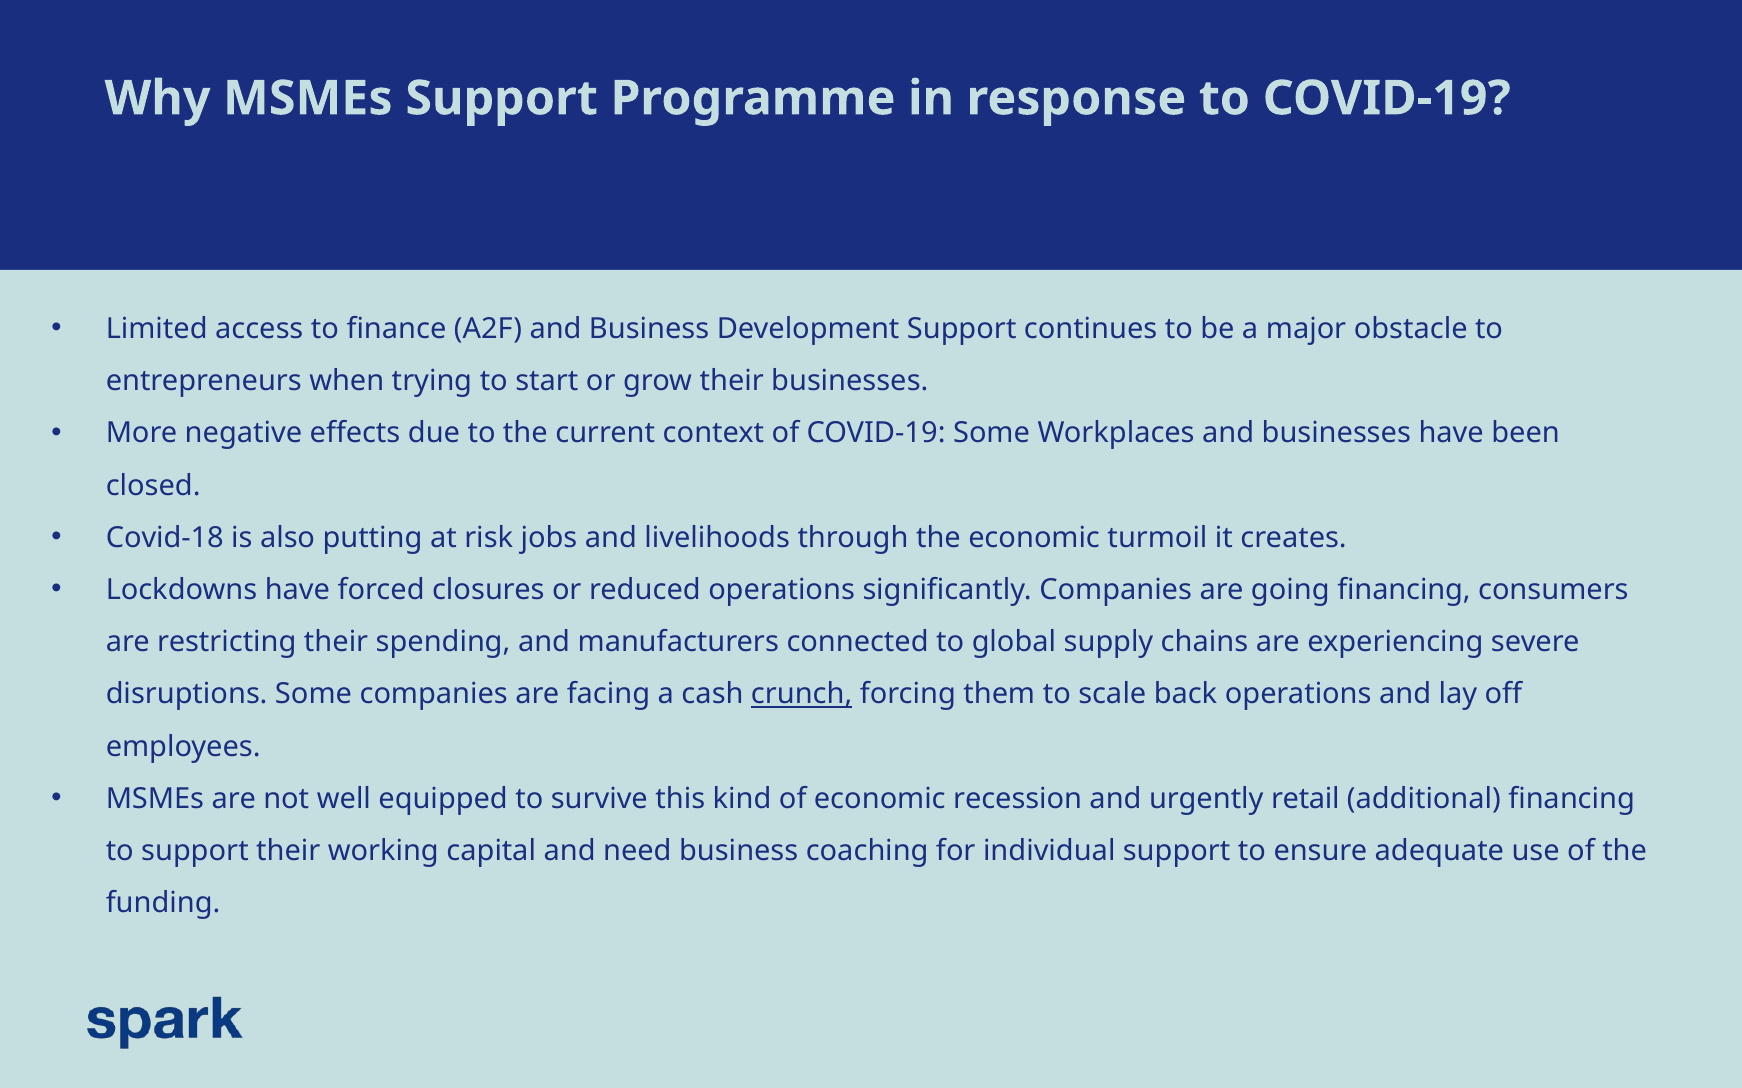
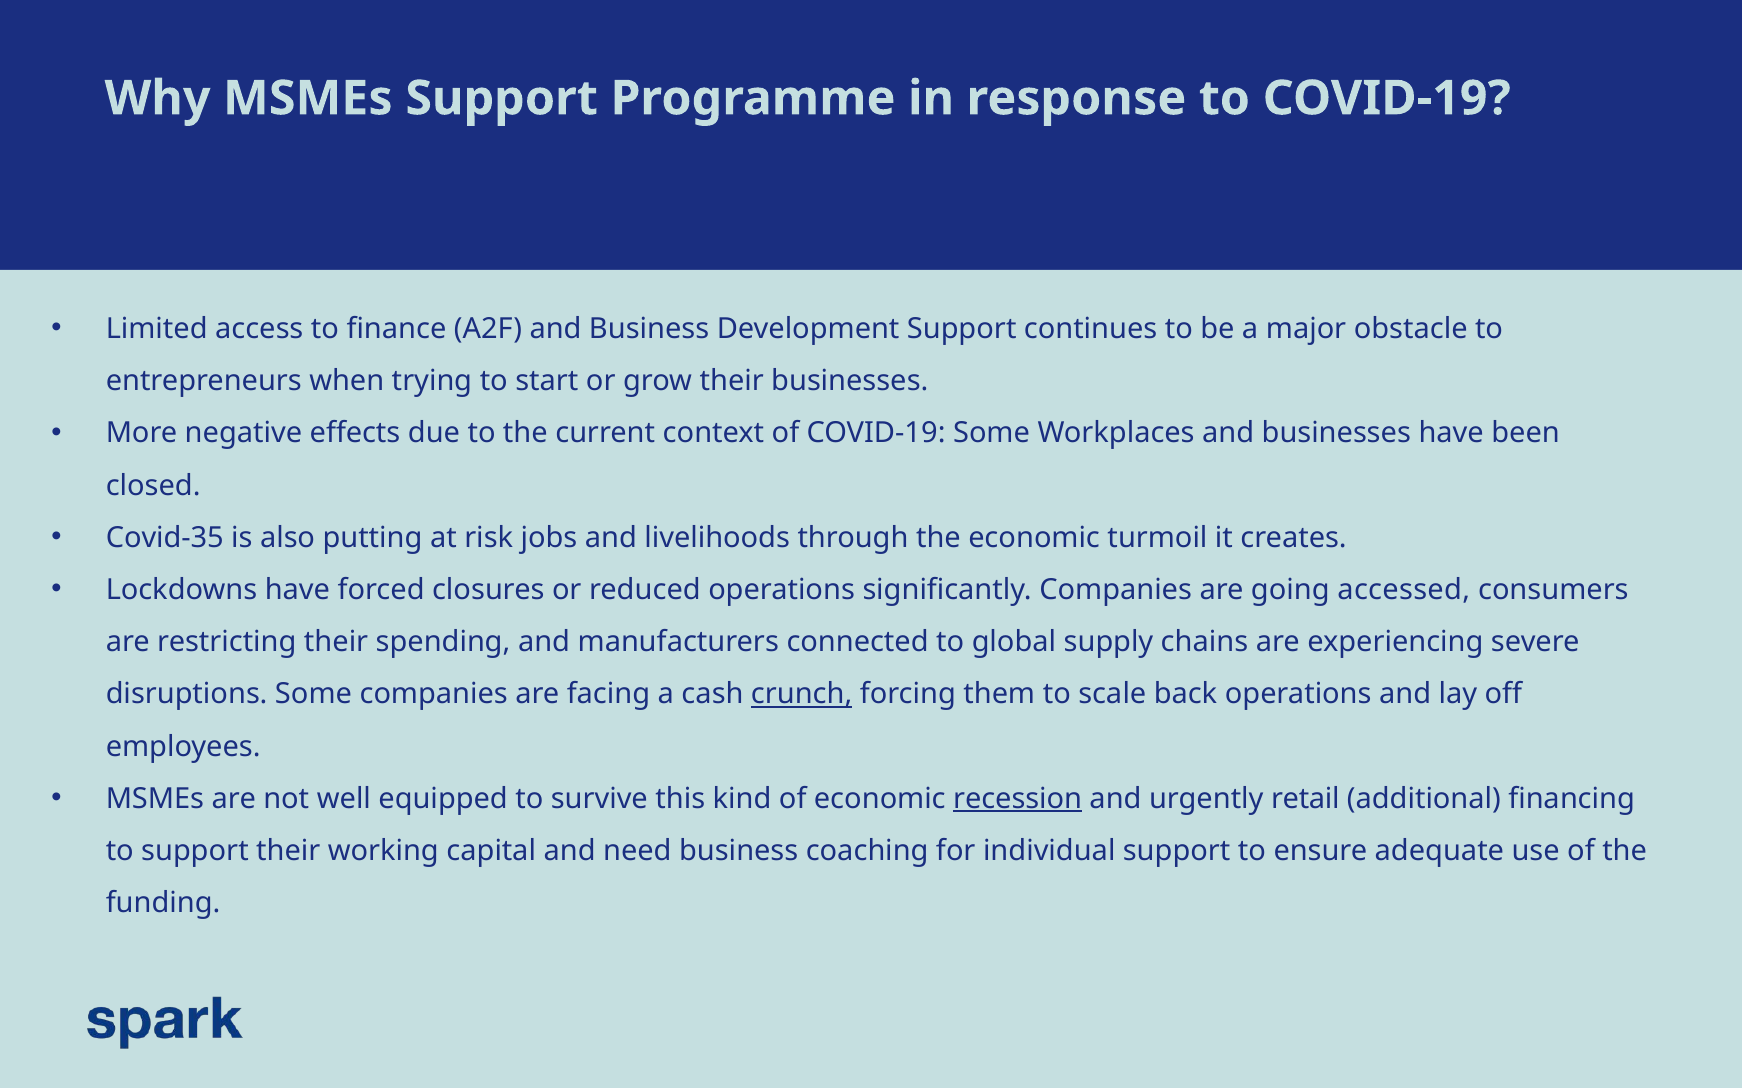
Covid-18: Covid-18 -> Covid-35 (165, 538)
going financing: financing -> accessed (1404, 590)
recession underline: none -> present (1018, 799)
